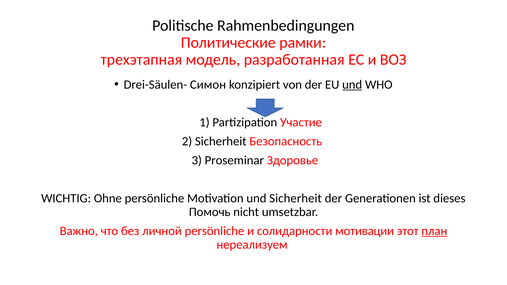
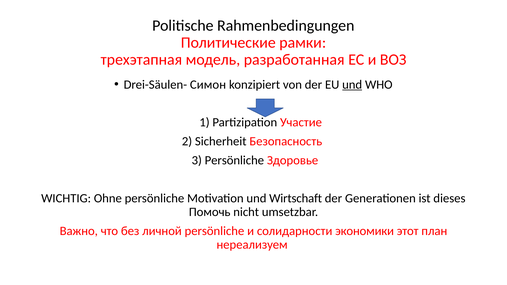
3 Proseminar: Proseminar -> Persönliche (234, 160)
und Sicherheit: Sicherheit -> Wirtschaft (296, 198)
мотивации: мотивации -> экономики (365, 231)
план underline: present -> none (434, 231)
